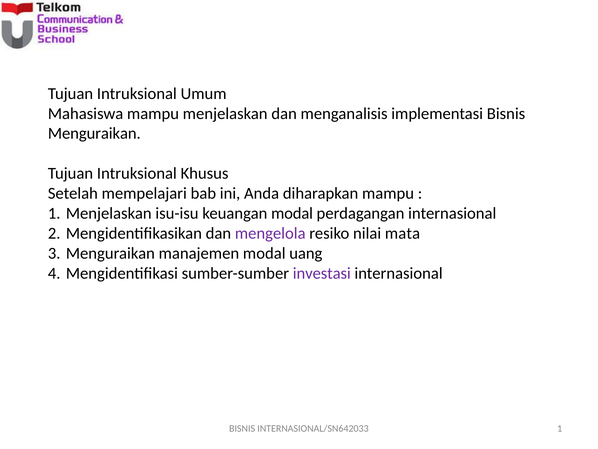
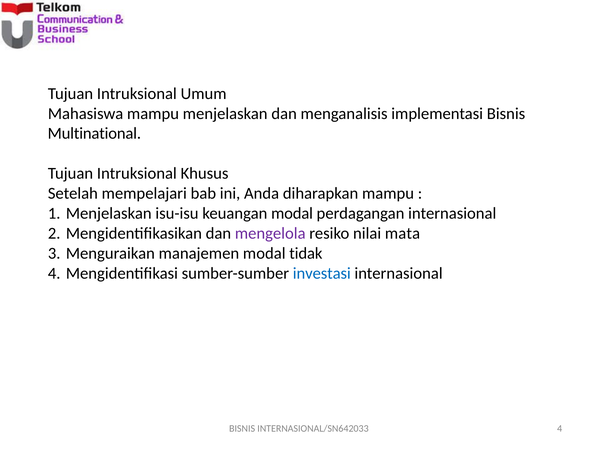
Menguraikan: Menguraikan -> Multinational (94, 133)
uang: uang -> tidak (306, 253)
investasi colour: purple -> blue (322, 273)
INTERNASIONAL/SN642033 1: 1 -> 4 (560, 428)
